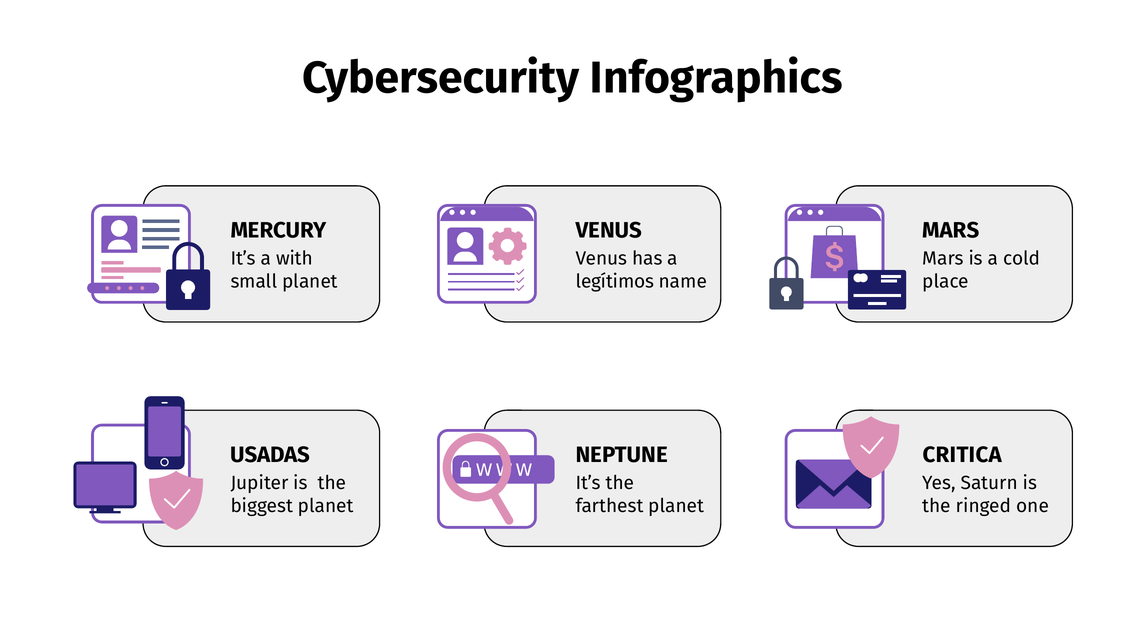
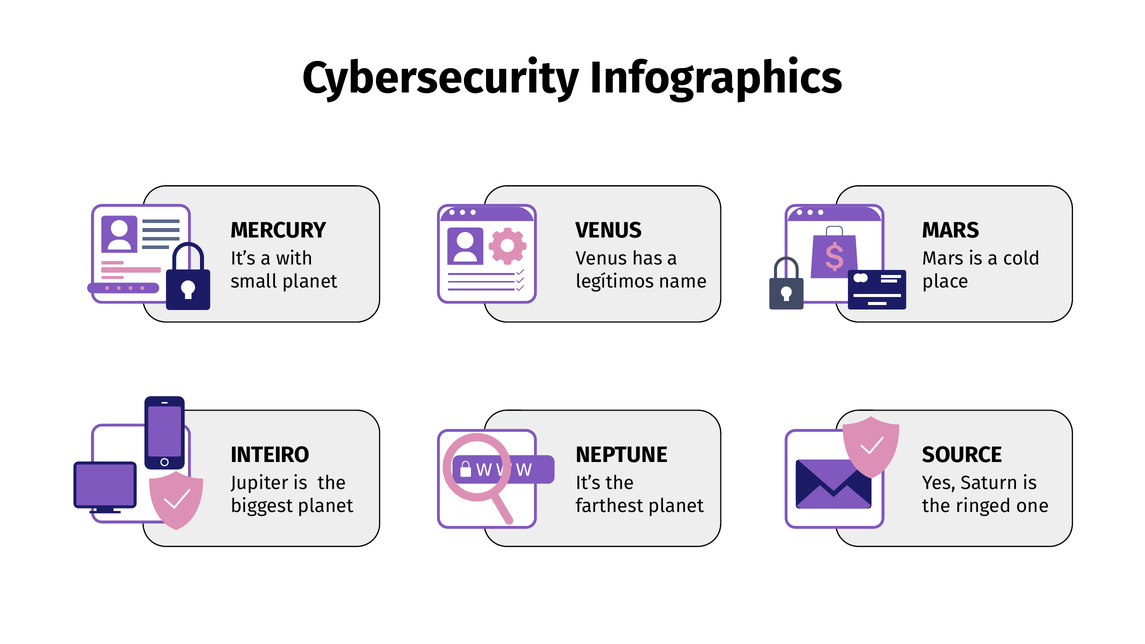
USADAS: USADAS -> INTEIRO (270, 455)
CRITICA: CRITICA -> SOURCE (962, 455)
